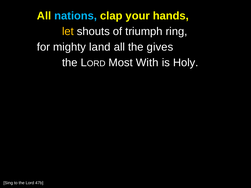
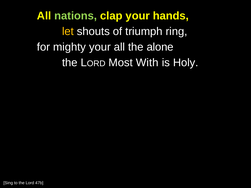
nations colour: light blue -> light green (76, 16)
mighty land: land -> your (100, 47)
gives: gives -> alone (160, 47)
